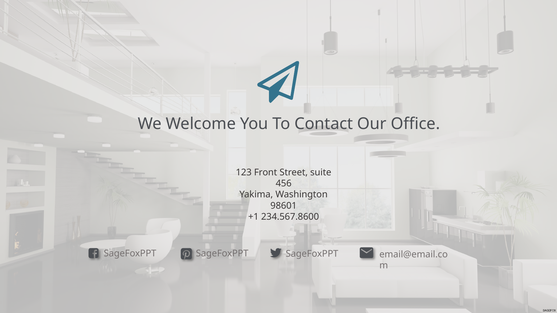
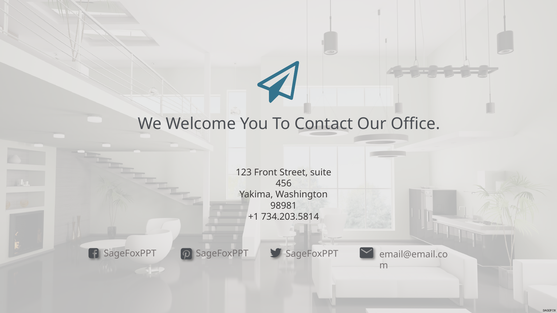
98601: 98601 -> 98981 (284, 206)
234.567.8600: 234.567.8600 -> 734.203.5814 (290, 217)
